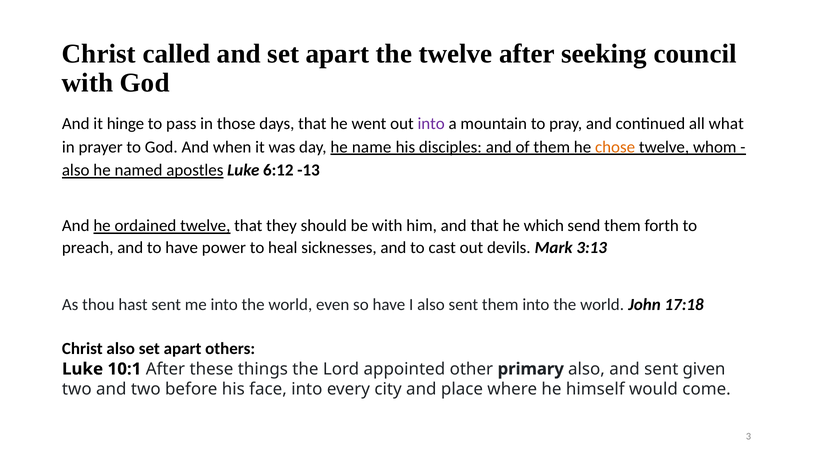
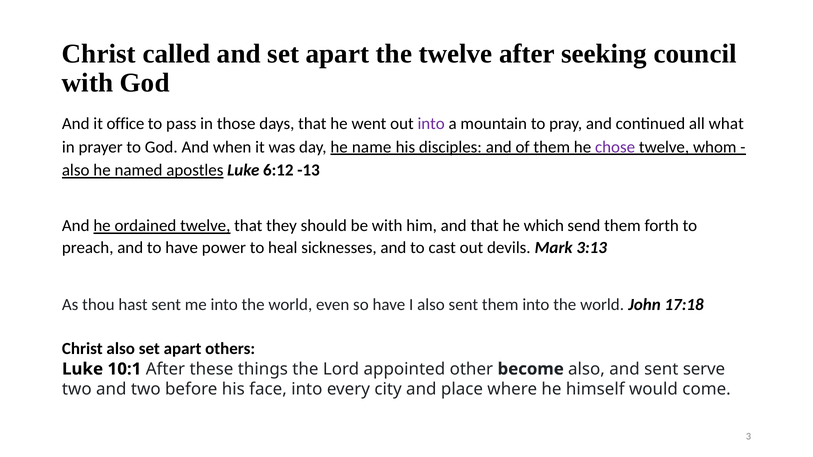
hinge: hinge -> office (125, 124)
chose colour: orange -> purple (615, 147)
primary: primary -> become (531, 369)
given: given -> serve (704, 369)
